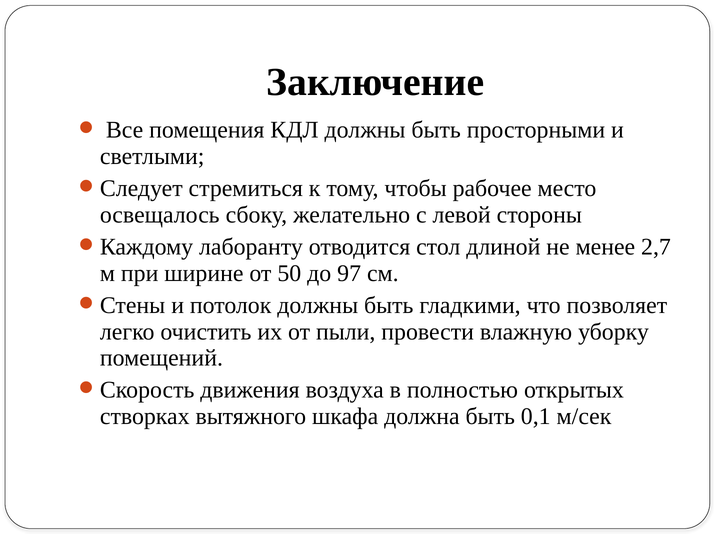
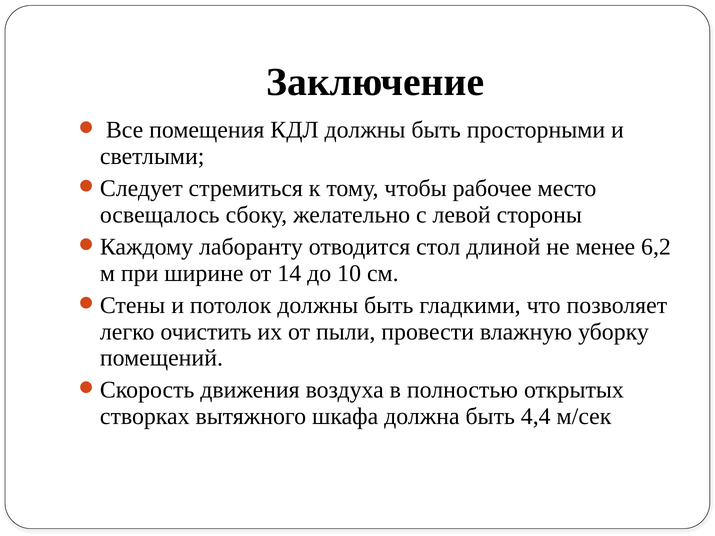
2,7: 2,7 -> 6,2 (656, 247)
50: 50 -> 14 (289, 273)
97: 97 -> 10 (349, 273)
0,1: 0,1 -> 4,4 (536, 417)
